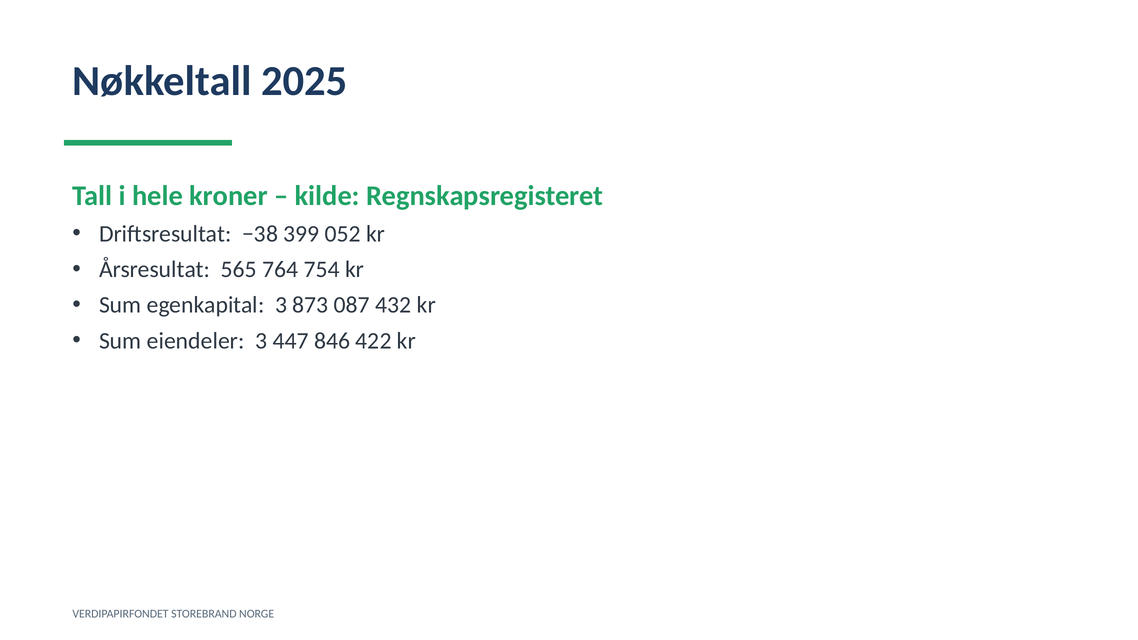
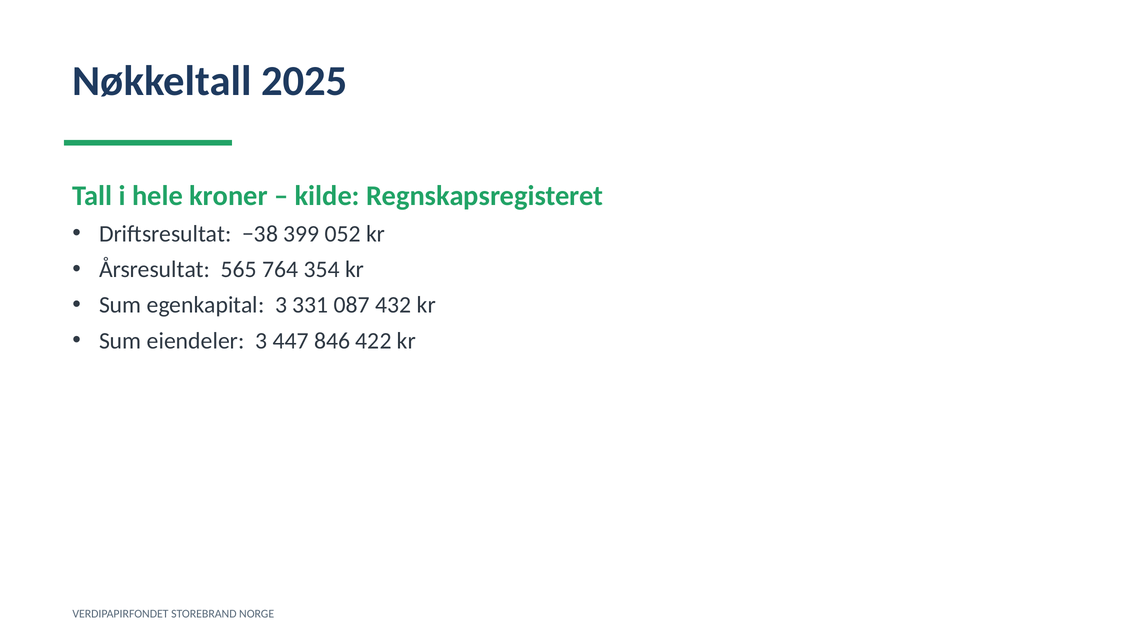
754: 754 -> 354 (322, 270)
873: 873 -> 331 (310, 305)
